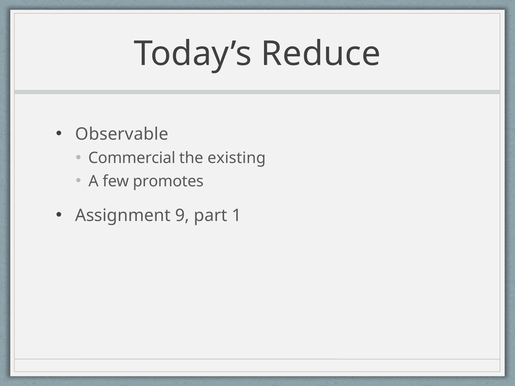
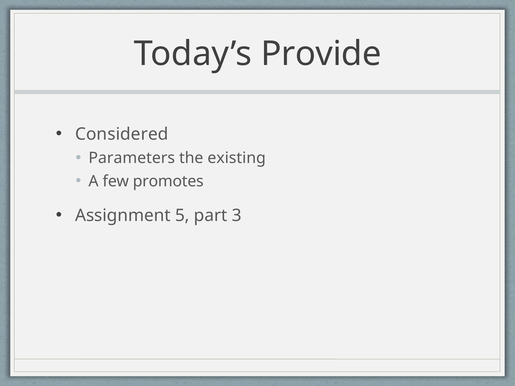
Reduce: Reduce -> Provide (321, 54)
Observable: Observable -> Considered (122, 134)
Commercial: Commercial -> Parameters (132, 158)
9: 9 -> 5 (182, 215)
1: 1 -> 3 (237, 215)
